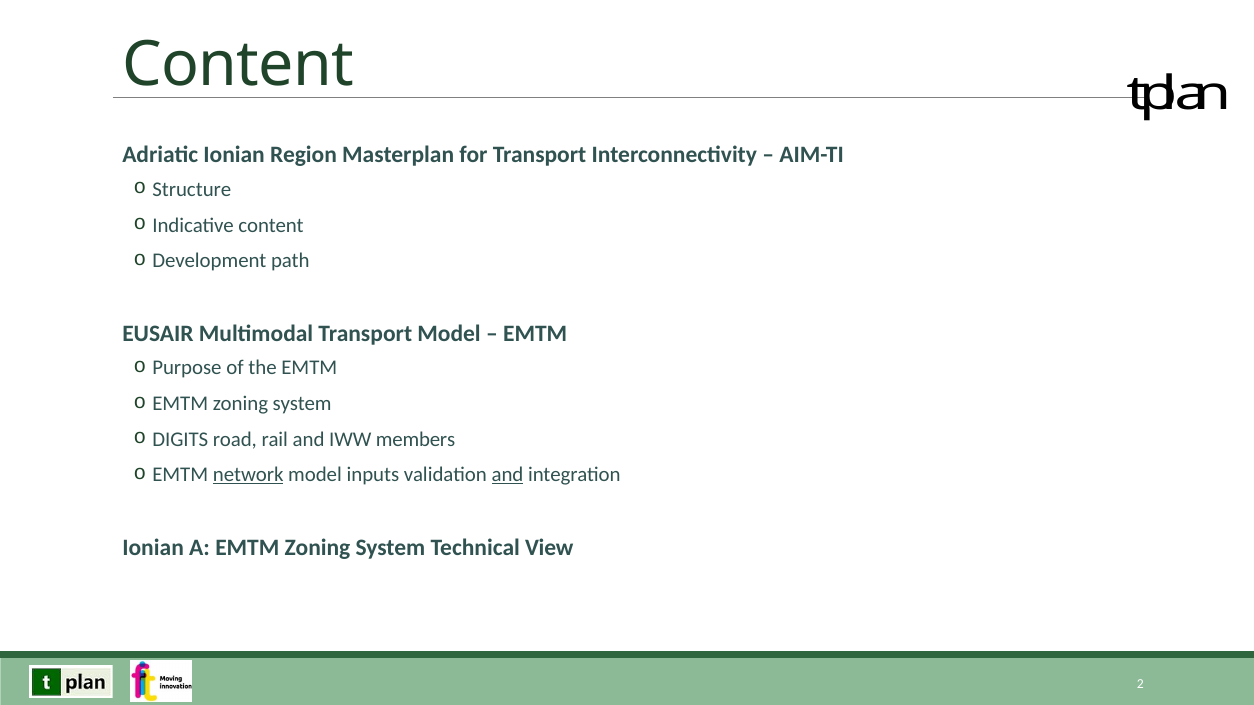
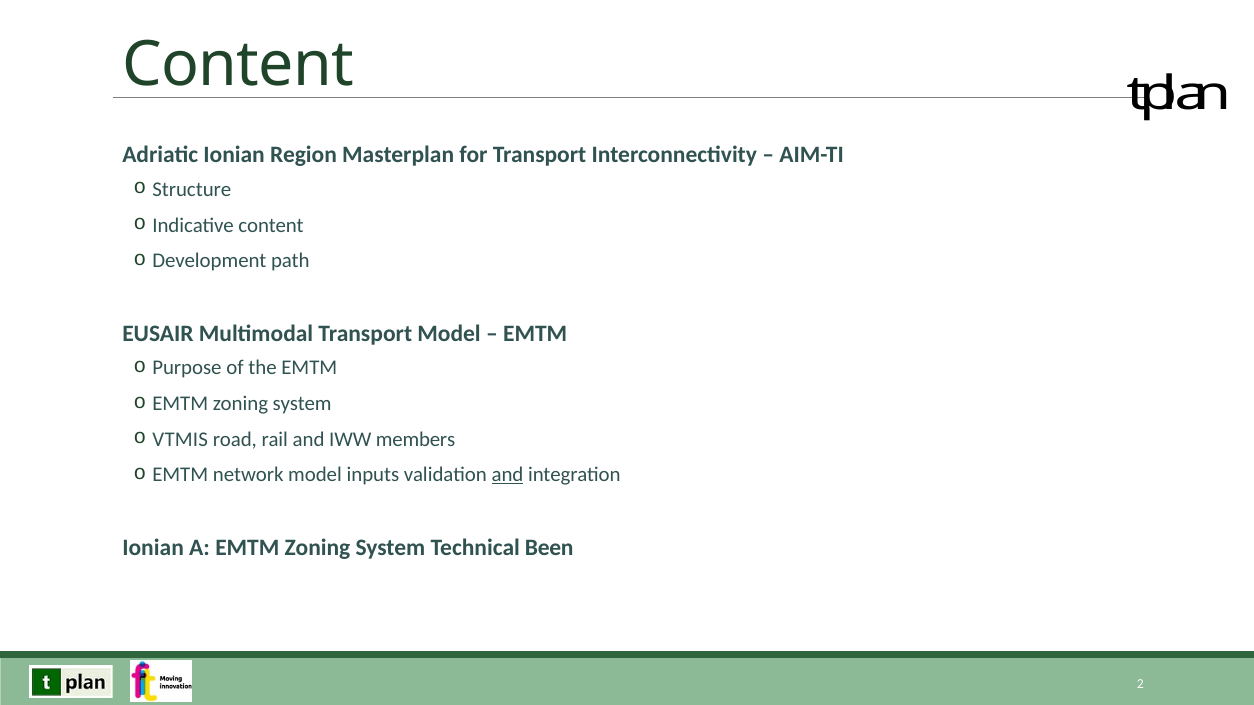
DIGITS: DIGITS -> VTMIS (180, 439)
network underline: present -> none (248, 475)
View: View -> Been (549, 548)
